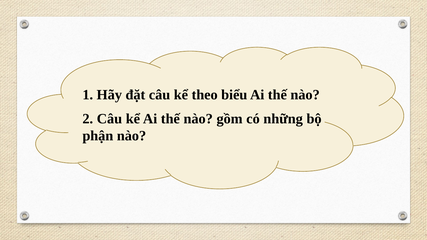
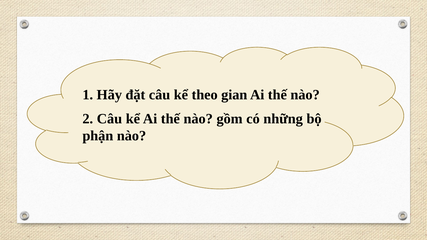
biểu: biểu -> gian (234, 95)
